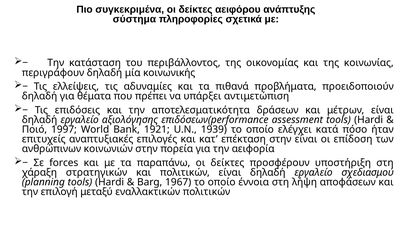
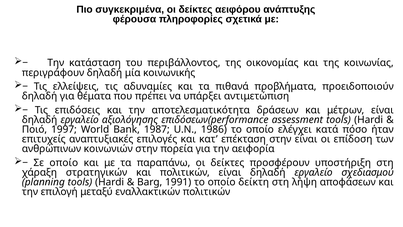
σύστημα: σύστημα -> φέρουσα (134, 19)
1921: 1921 -> 1987 (157, 129)
1939: 1939 -> 1986 (214, 129)
Σε forces: forces -> οποίο (64, 163)
1967: 1967 -> 1991 (178, 182)
έννοια: έννοια -> δείκτη (254, 182)
